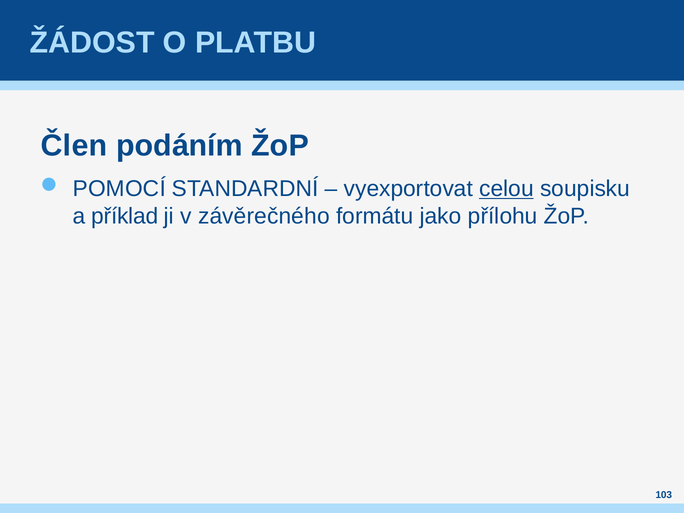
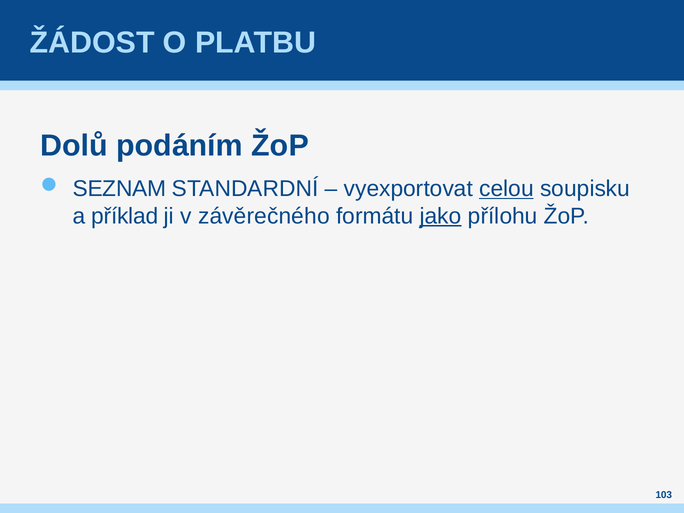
Člen: Člen -> Dolů (74, 146)
POMOCÍ: POMOCÍ -> SEZNAM (119, 189)
jako underline: none -> present (441, 216)
